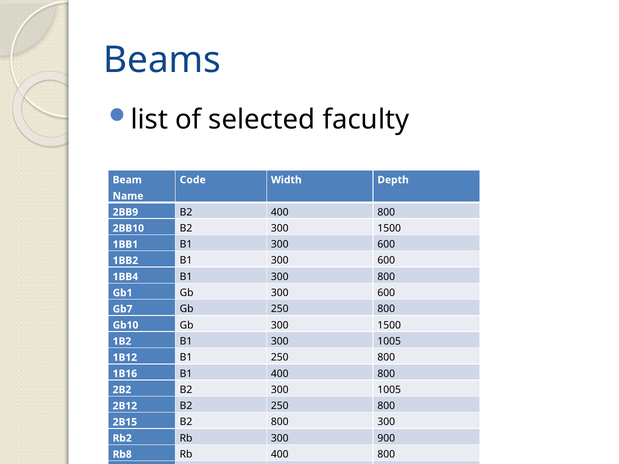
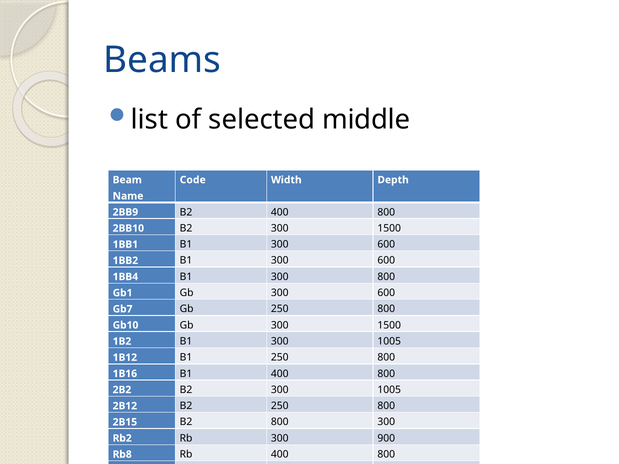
faculty: faculty -> middle (366, 119)
